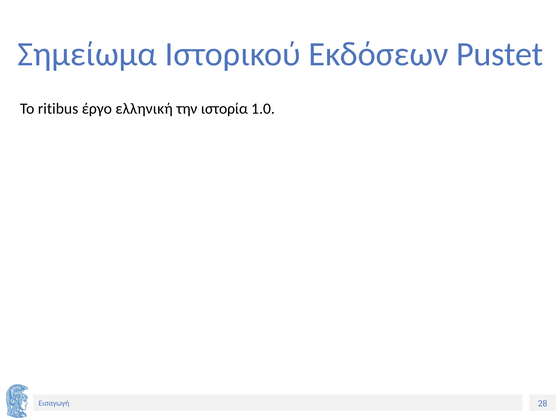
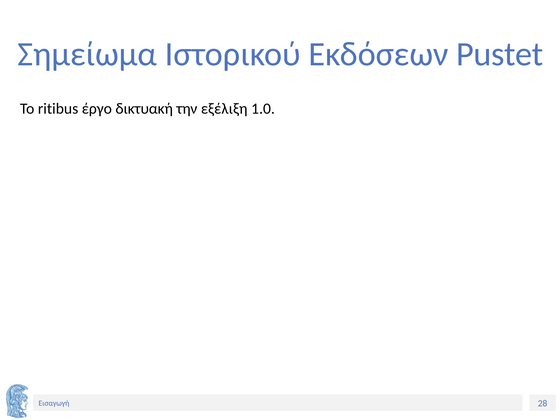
ελληνική: ελληνική -> δικτυακή (144, 109)
ιστορία: ιστορία -> εξέλιξη (224, 109)
